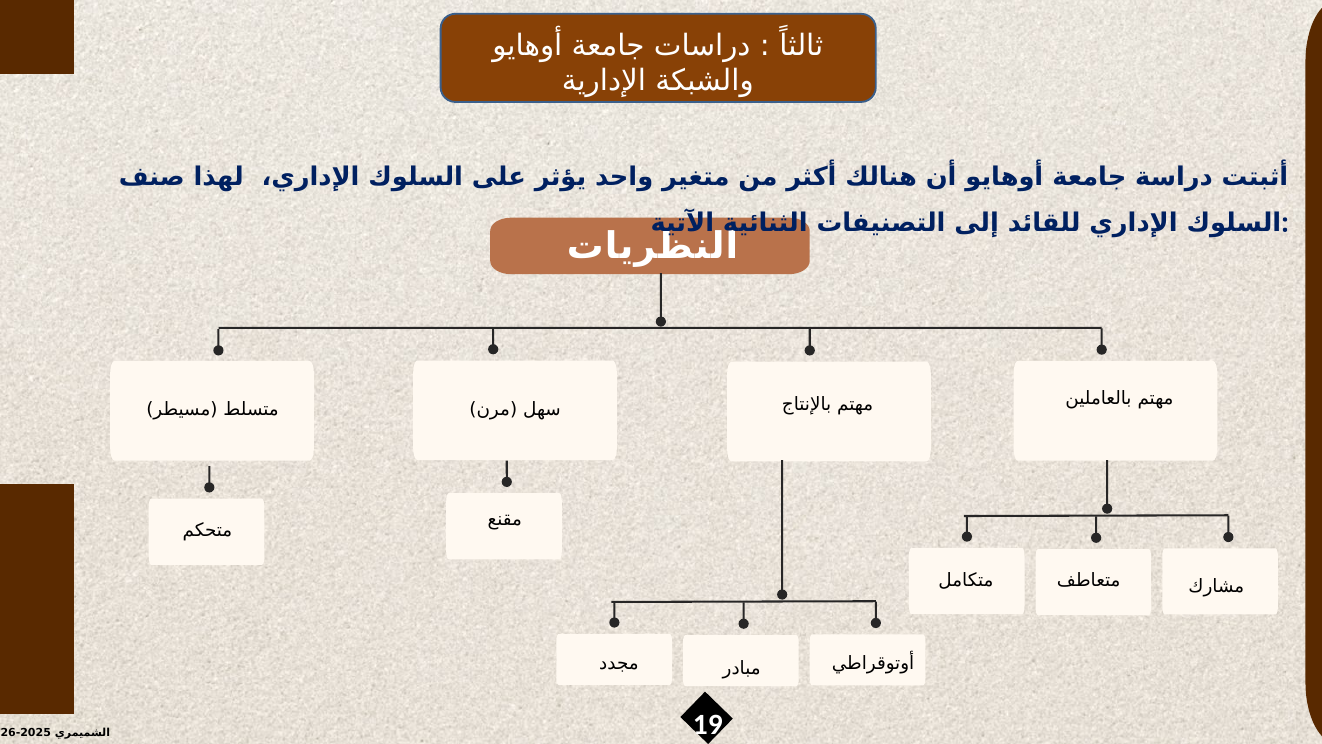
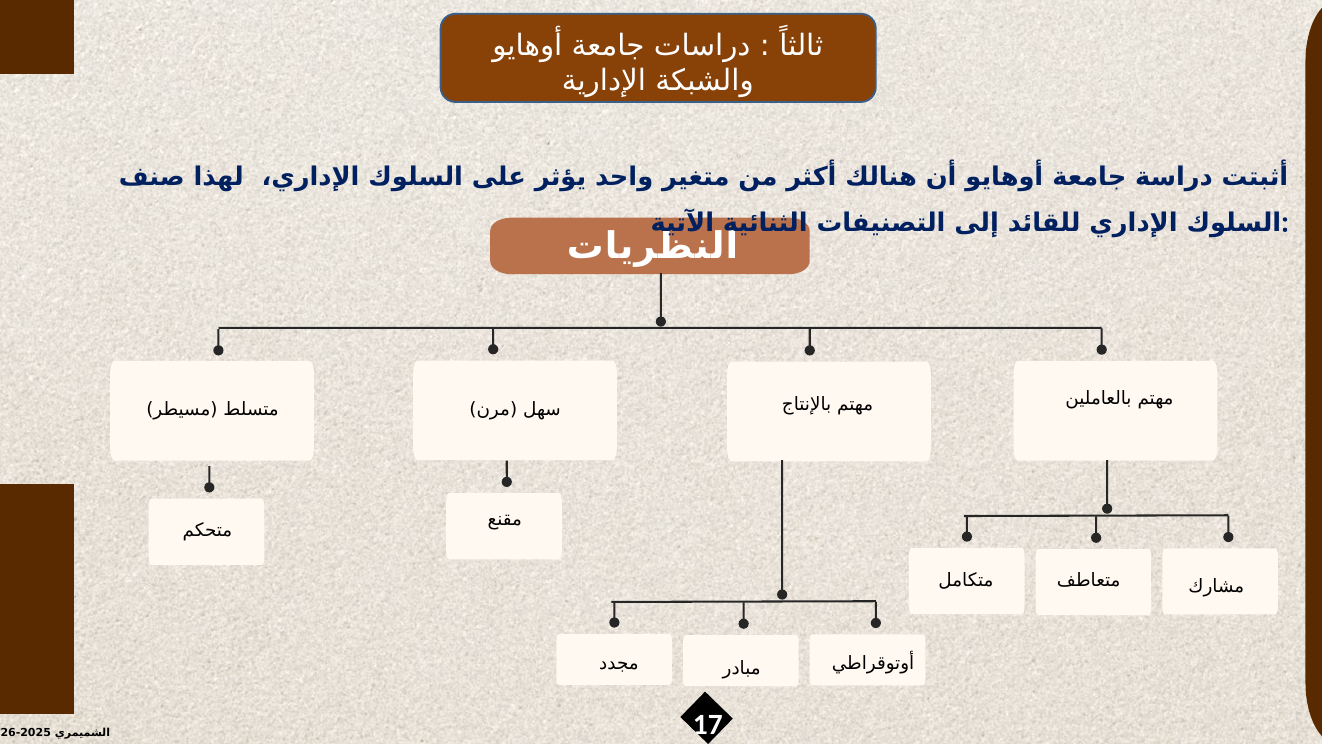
19: 19 -> 17 (708, 724)
